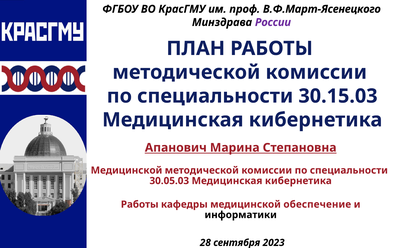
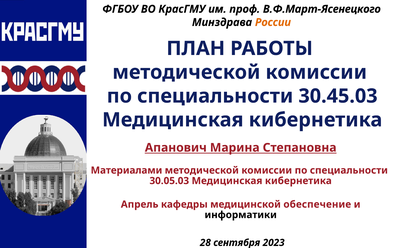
России colour: purple -> orange (273, 22)
30.15.03: 30.15.03 -> 30.45.03 (338, 96)
Медицинской: Медицинской -> Материалами (126, 170)
Работы: Работы -> Апрель (140, 204)
